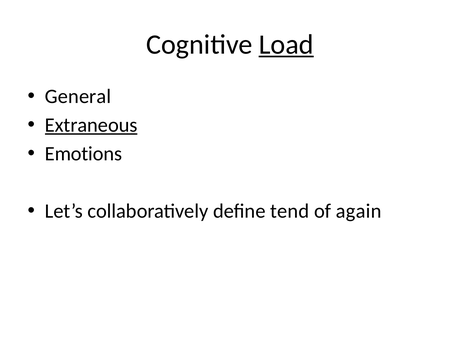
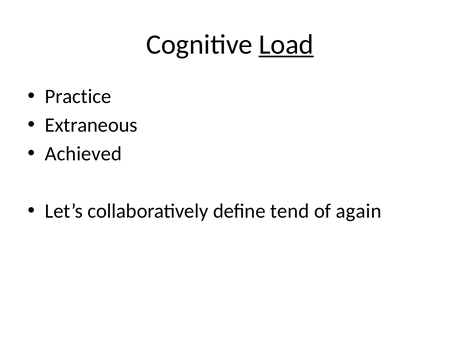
General: General -> Practice (78, 96)
Extraneous underline: present -> none (91, 125)
Emotions: Emotions -> Achieved (83, 154)
